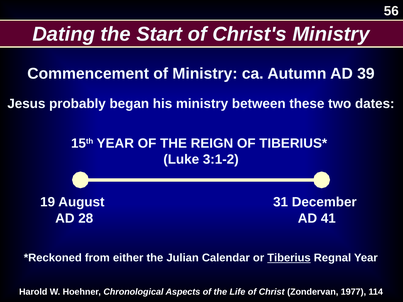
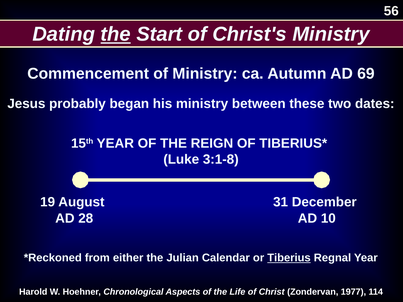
the underline: none -> present (116, 34)
39: 39 -> 69 (366, 74)
3:1-2: 3:1-2 -> 3:1-8 (221, 160)
41: 41 -> 10 (328, 218)
